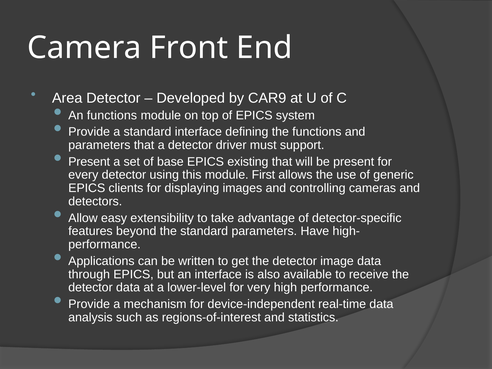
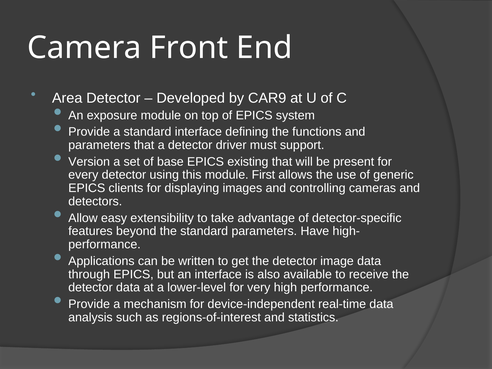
An functions: functions -> exposure (112, 115)
Present: Present -> Version (89, 162)
